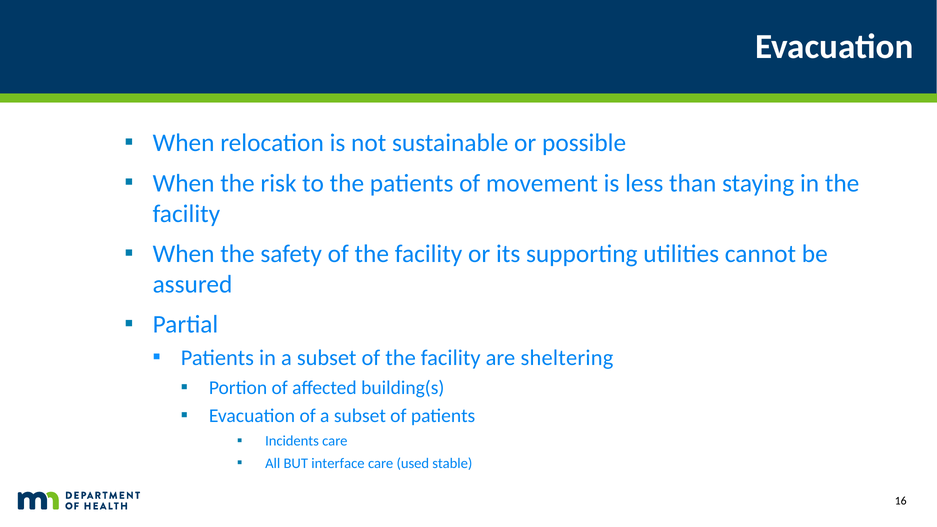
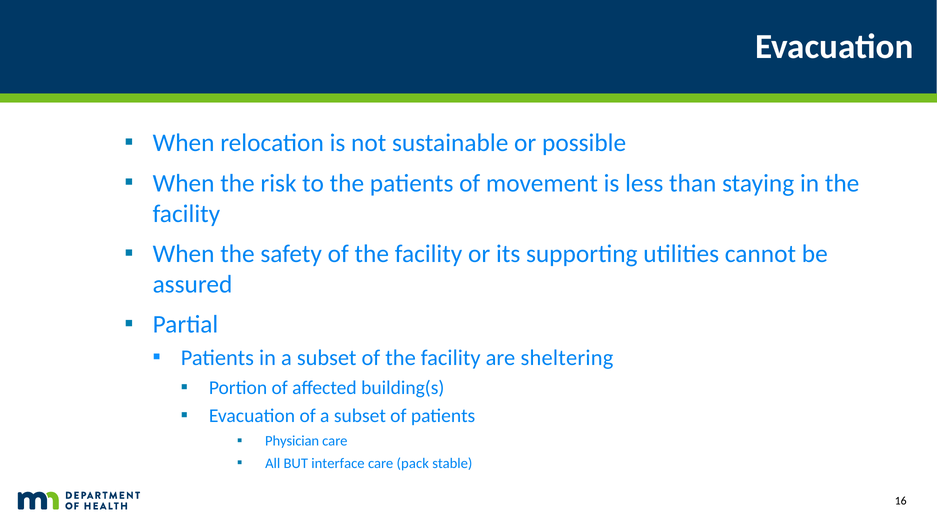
Incidents: Incidents -> Physician (292, 441)
used: used -> pack (413, 463)
